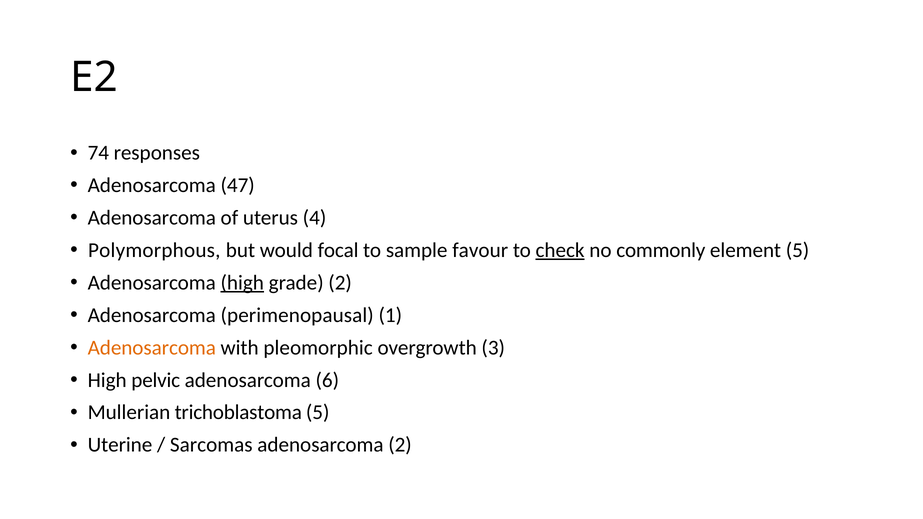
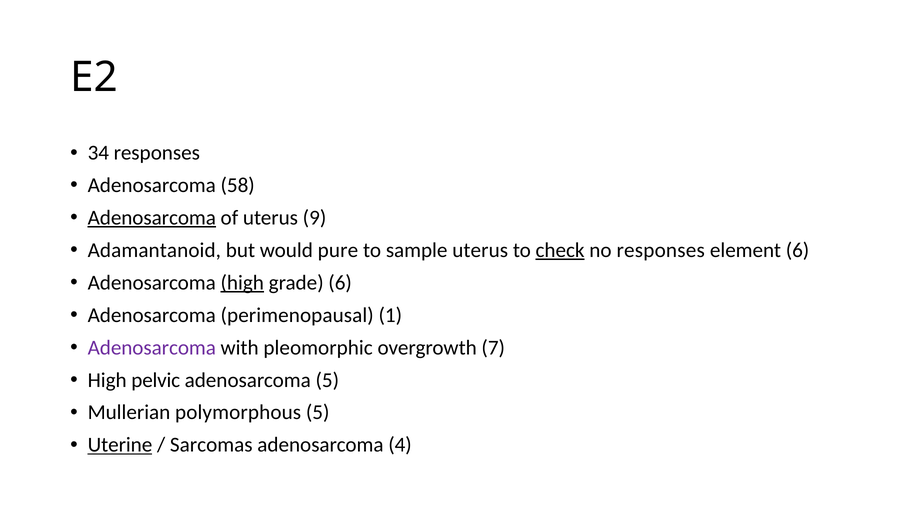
74: 74 -> 34 (98, 153)
47: 47 -> 58 (238, 185)
Adenosarcoma underline: none -> present (152, 218)
4: 4 -> 9 (315, 218)
Polymorphous: Polymorphous -> Adamantanoid (154, 250)
focal: focal -> pure (338, 250)
sample favour: favour -> uterus (480, 250)
no commonly: commonly -> responses (661, 250)
element 5: 5 -> 6 (798, 250)
grade 2: 2 -> 6 (340, 283)
Adenosarcoma colour: orange -> purple (152, 348)
3: 3 -> 7 (493, 348)
adenosarcoma 6: 6 -> 5 (327, 380)
trichoblastoma: trichoblastoma -> polymorphous (238, 413)
Uterine underline: none -> present (120, 445)
adenosarcoma 2: 2 -> 4 (400, 445)
